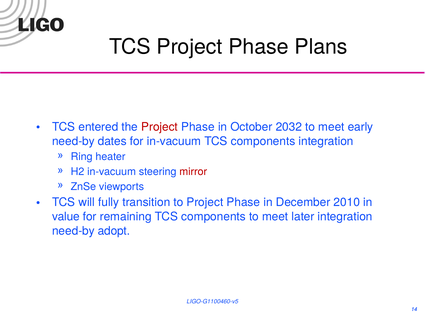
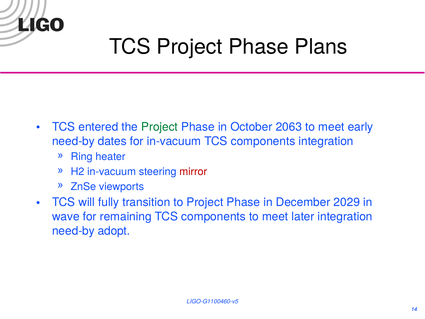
Project colour: red -> green (160, 127)
2032: 2032 -> 2063 (289, 127)
2010: 2010 -> 2029 (347, 202)
value: value -> wave (66, 216)
